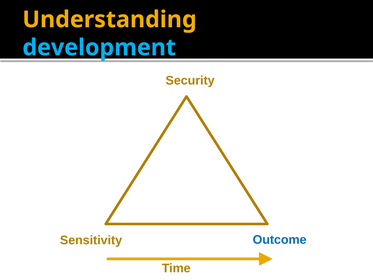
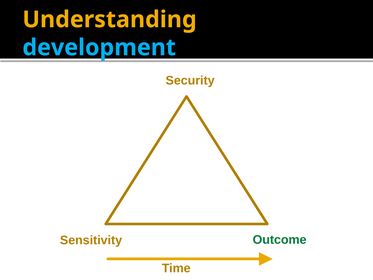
Outcome colour: blue -> green (280, 240)
